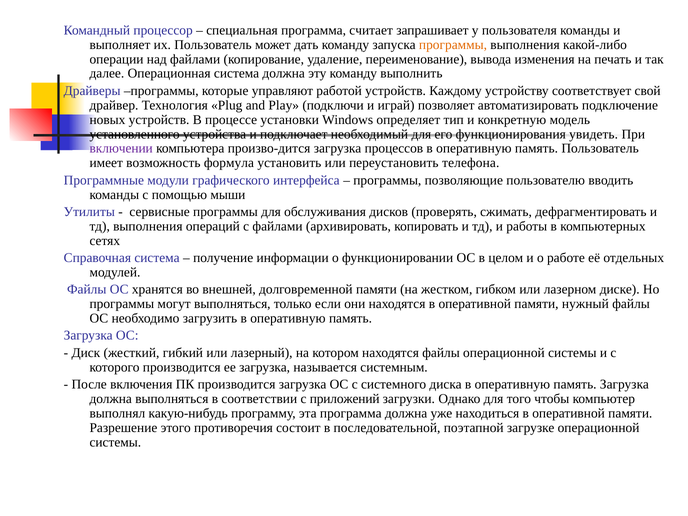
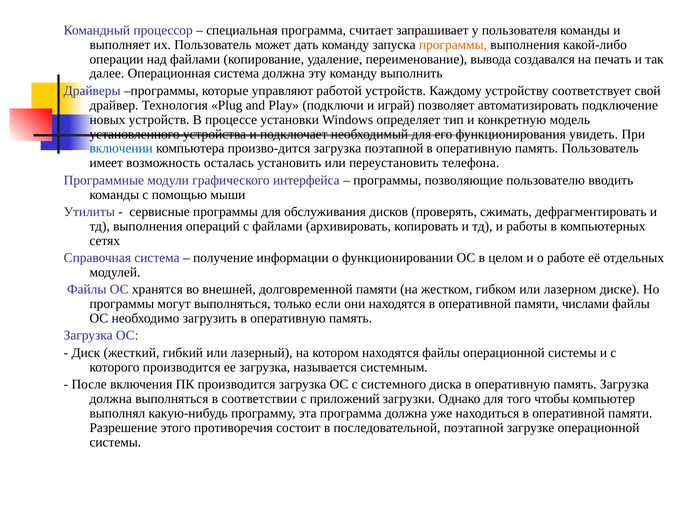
изменения: изменения -> создавался (545, 59)
включении colour: purple -> blue (121, 149)
загрузка процессов: процессов -> поэтапной (394, 149)
формула: формула -> осталась (229, 163)
нужный: нужный -> числами (586, 304)
